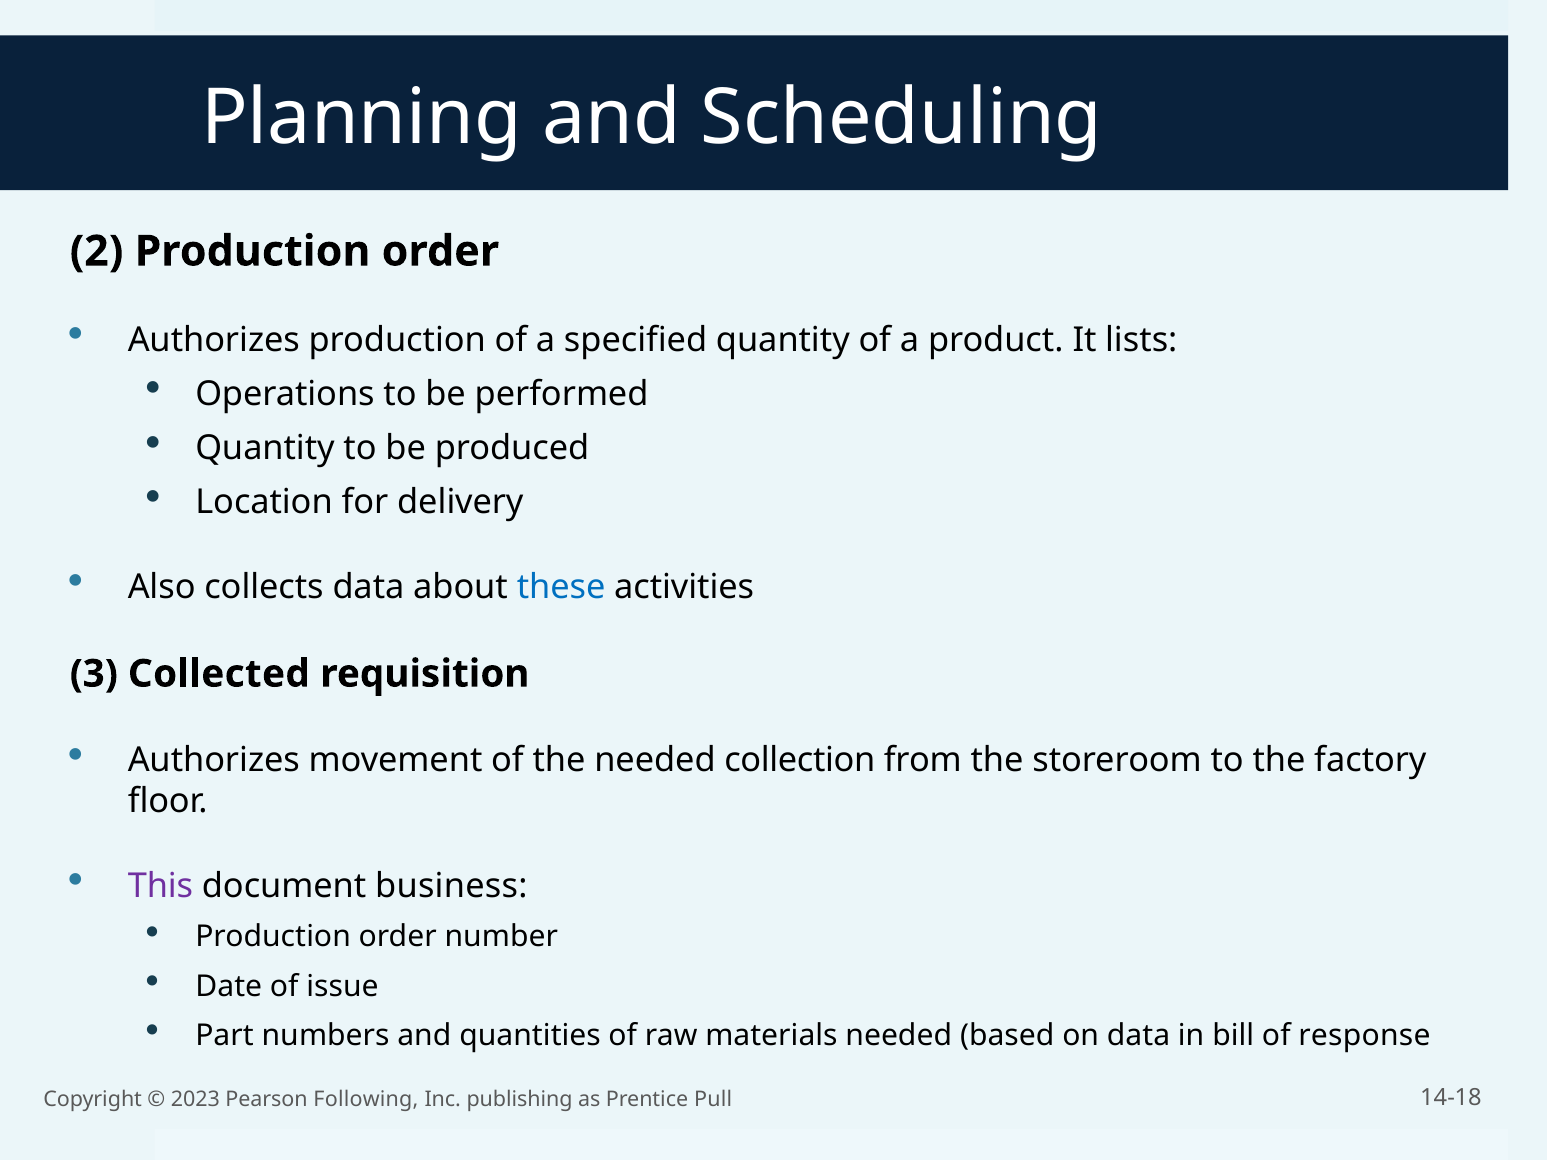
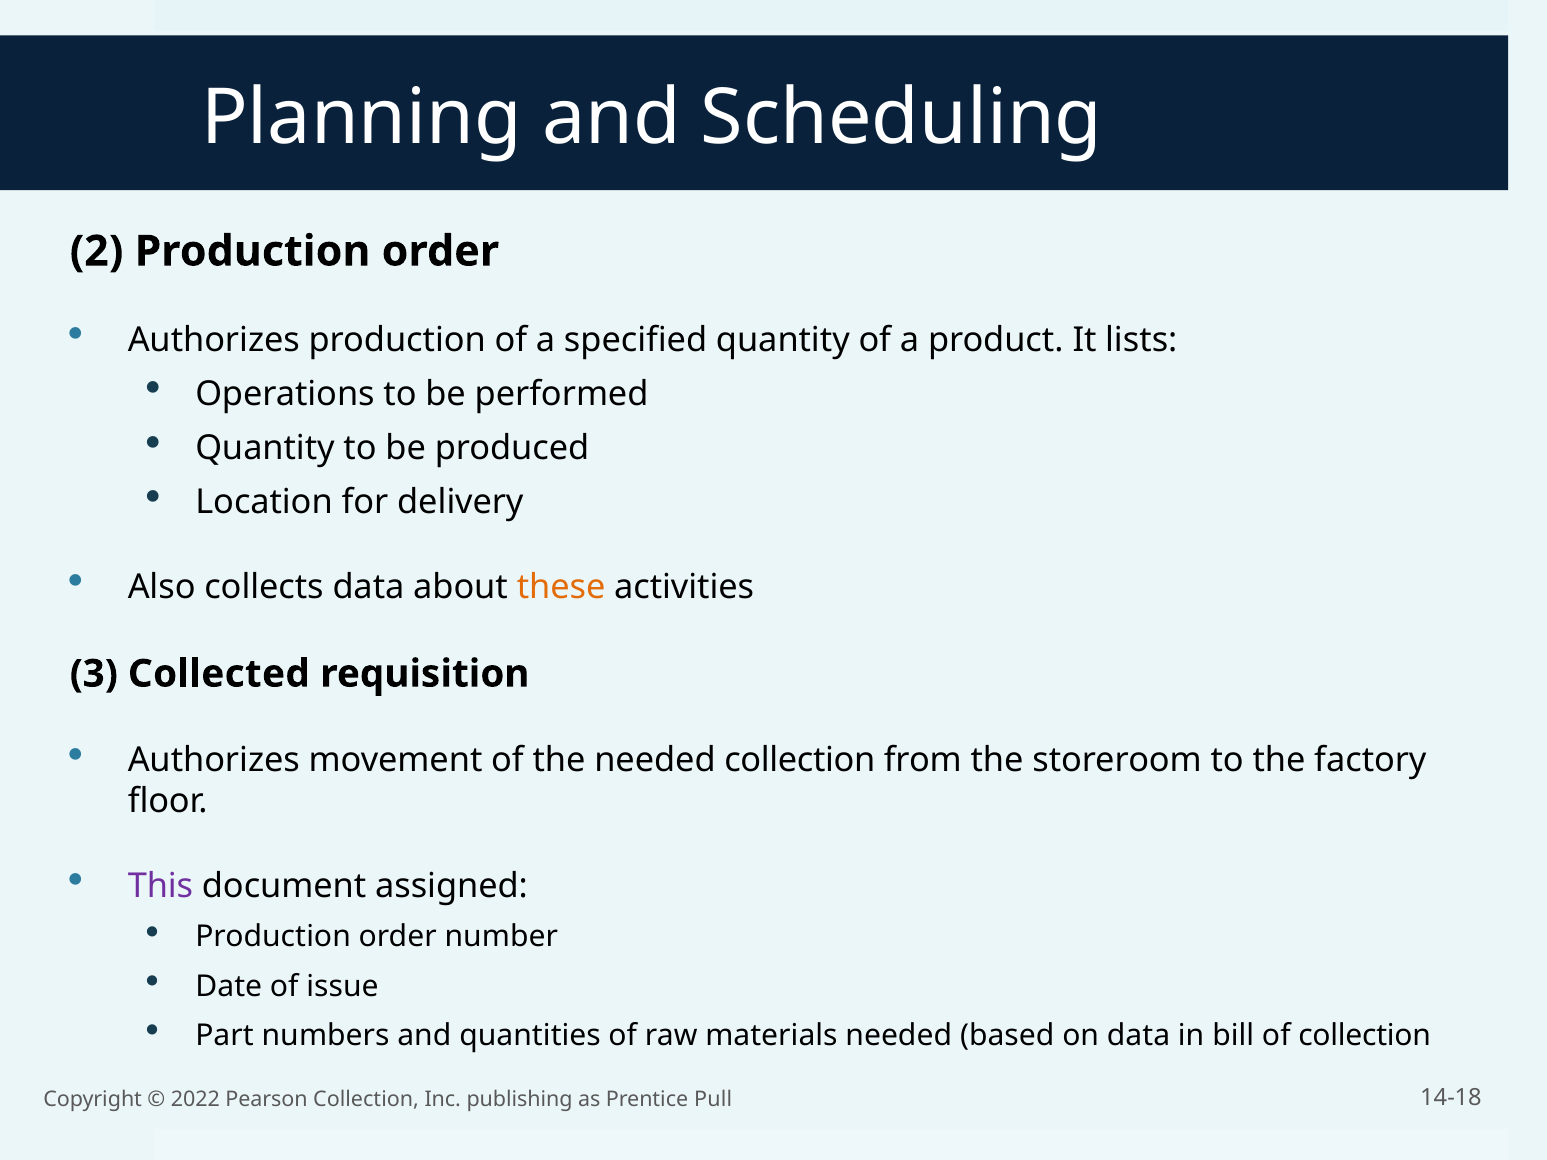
these colour: blue -> orange (561, 587)
business: business -> assigned (452, 886)
of response: response -> collection (1365, 1035)
2023: 2023 -> 2022 (195, 1100)
Pearson Following: Following -> Collection (366, 1100)
